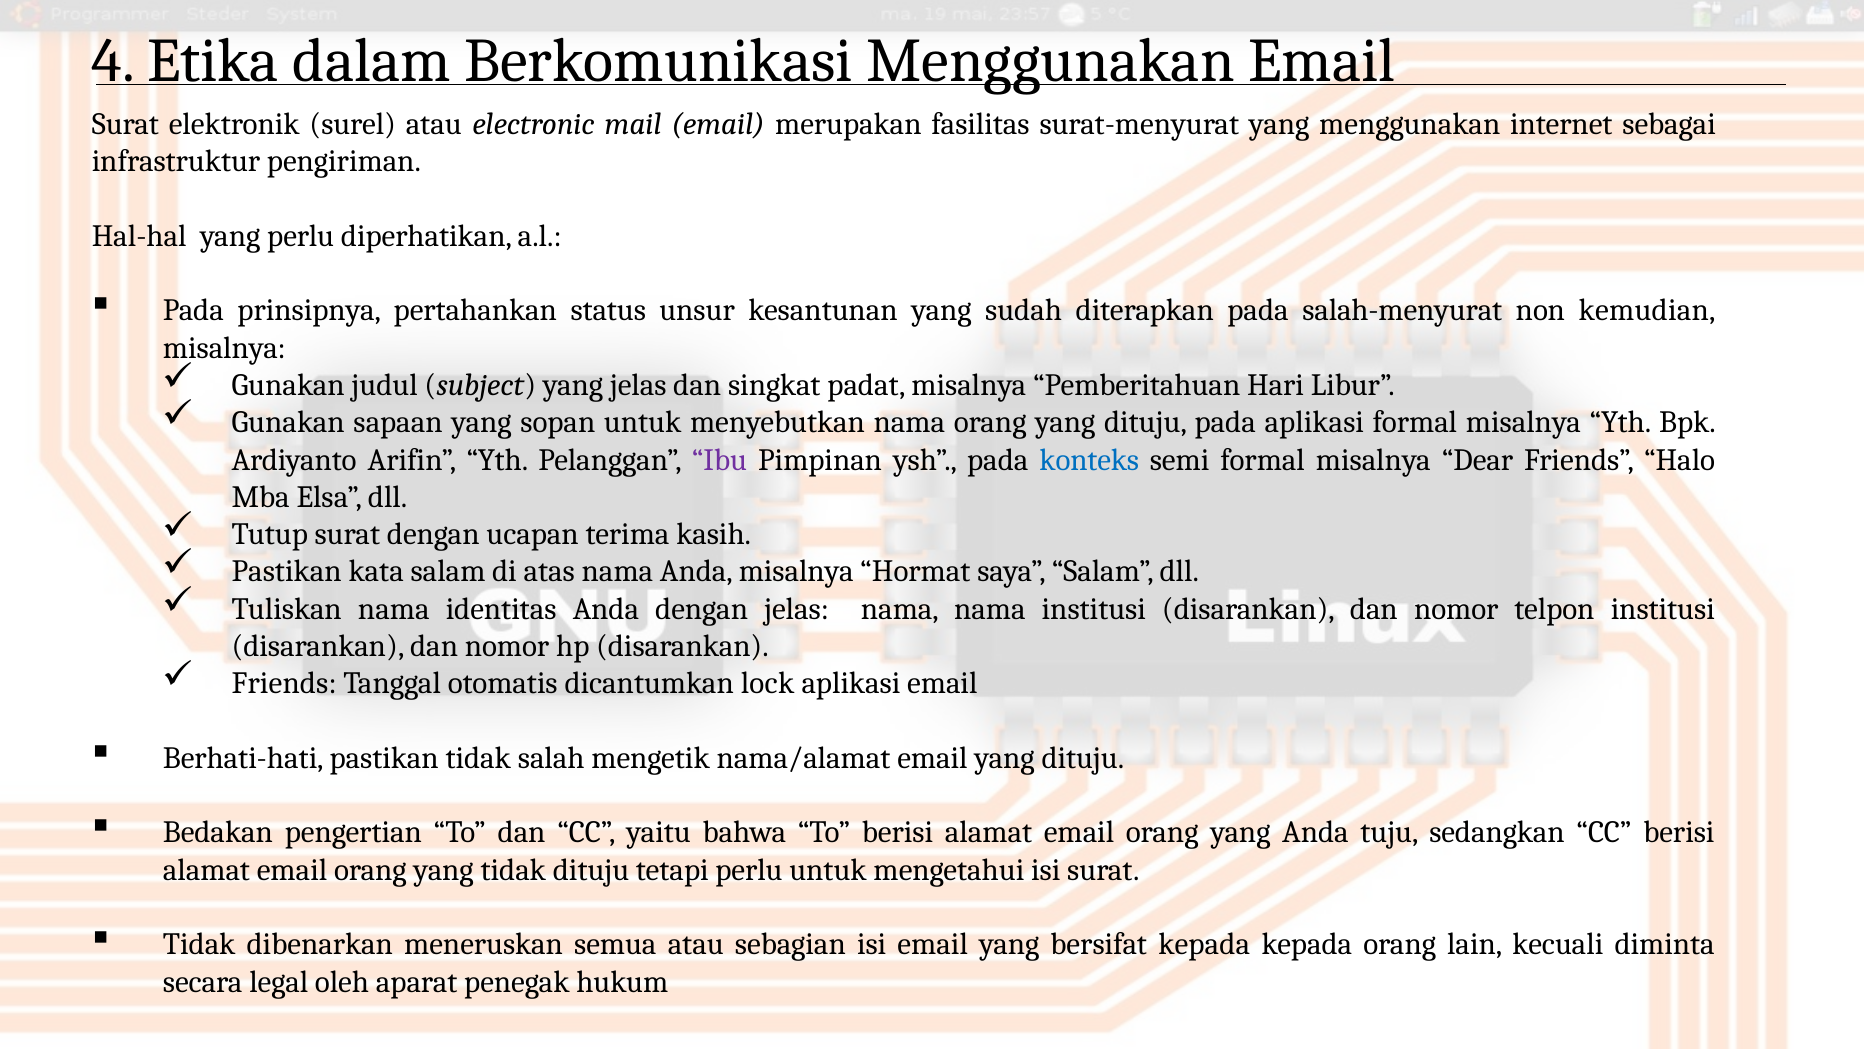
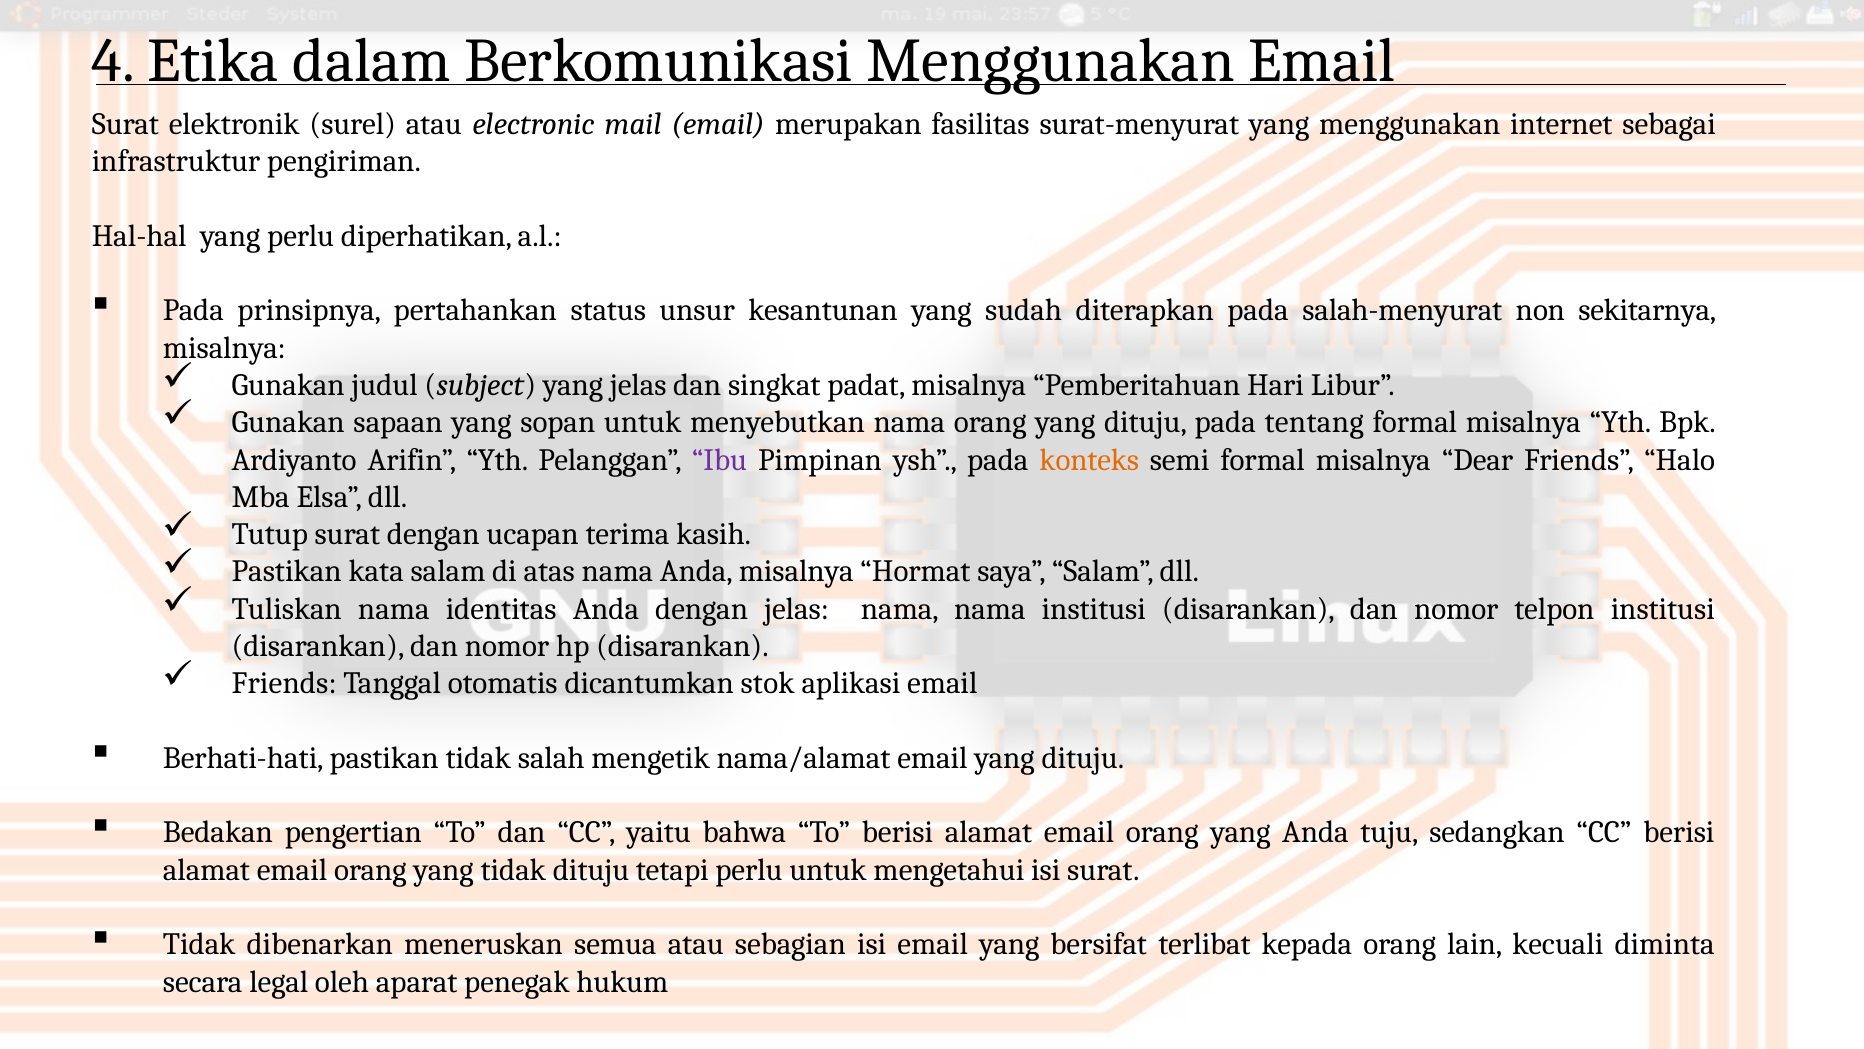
kemudian: kemudian -> sekitarnya (1647, 311)
pada aplikasi: aplikasi -> tentang (1314, 422)
konteks colour: blue -> orange (1089, 460)
lock: lock -> stok (768, 683)
bersifat kepada: kepada -> terlibat (1204, 944)
